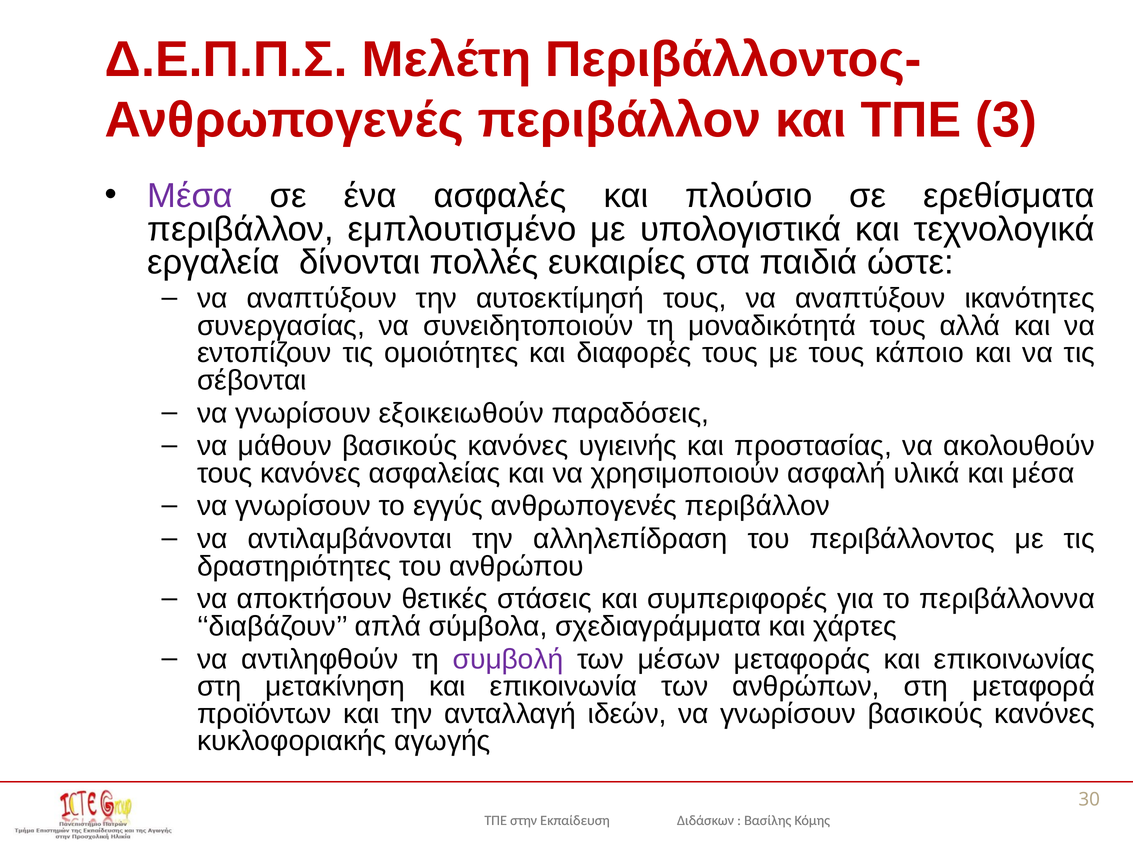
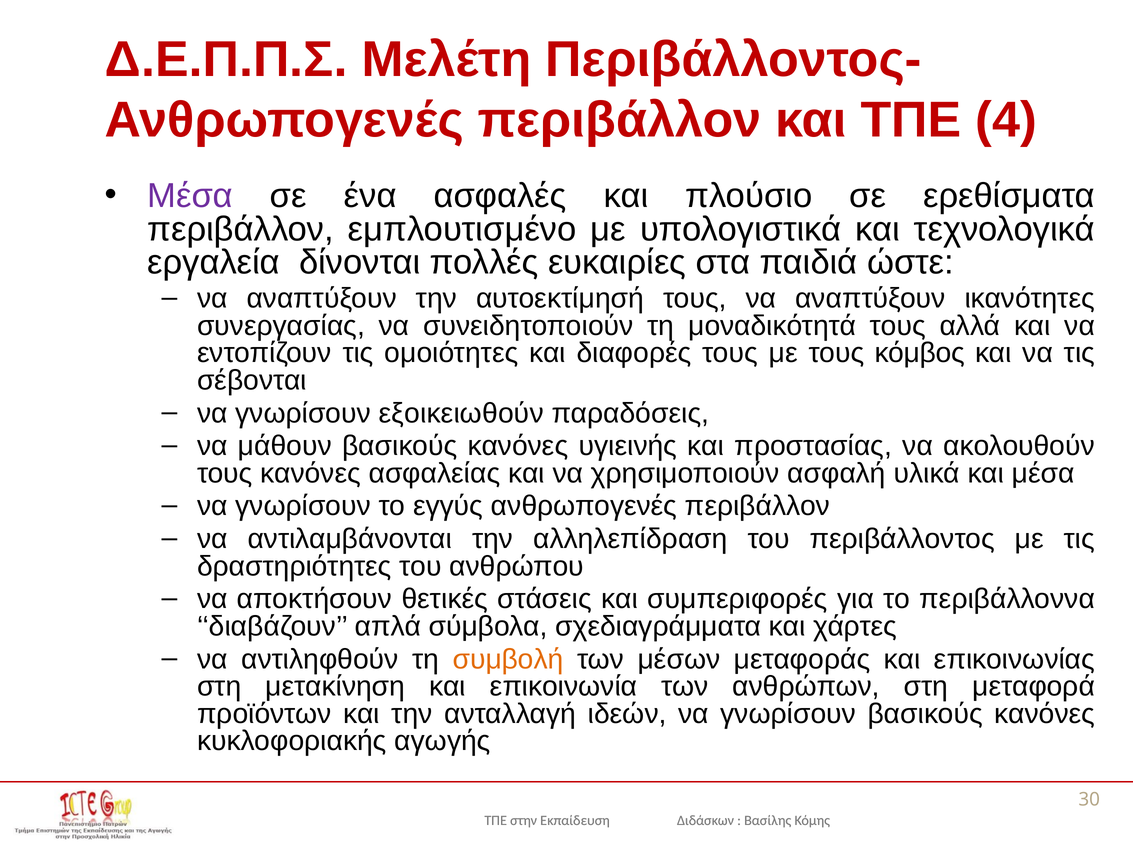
3: 3 -> 4 (1006, 120)
κάποιο: κάποιο -> κόμβος (920, 353)
συμβολή colour: purple -> orange (508, 659)
